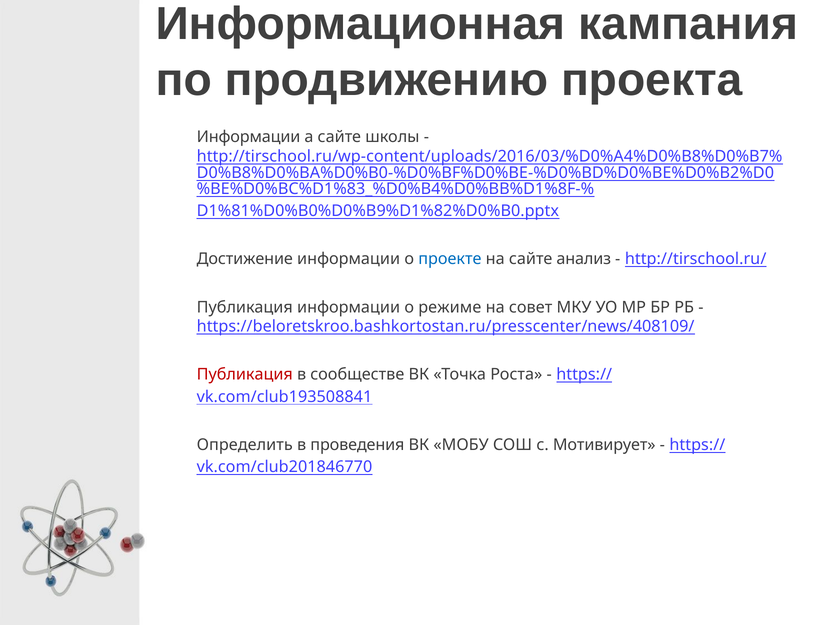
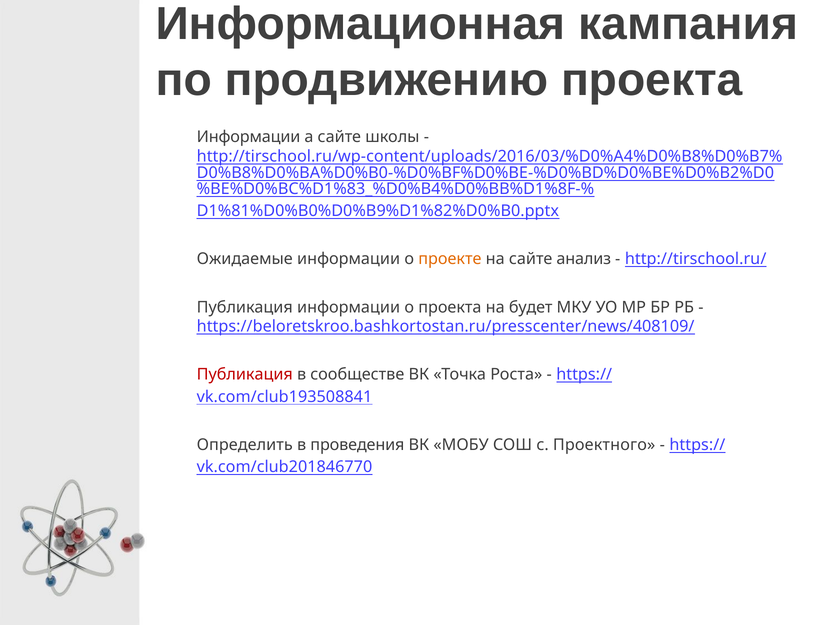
Достижение: Достижение -> Ожидаемые (245, 259)
проекте colour: blue -> orange (450, 259)
о режиме: режиме -> проекта (450, 307)
совет: совет -> будет (531, 307)
Мотивирует: Мотивирует -> Проектного (604, 445)
